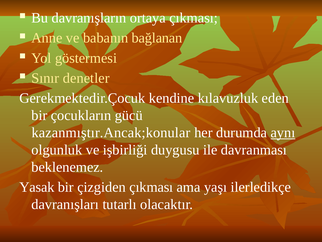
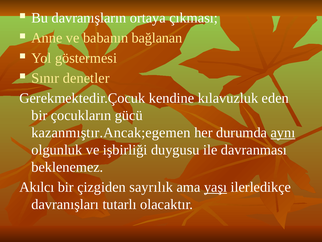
kazanmıştır.Ancak;konular: kazanmıştır.Ancak;konular -> kazanmıştır.Ancak;egemen (111, 132)
Yasak: Yasak -> Akılcı (37, 187)
çizgiden çıkması: çıkması -> sayrılık (151, 187)
yaşı underline: none -> present (216, 187)
